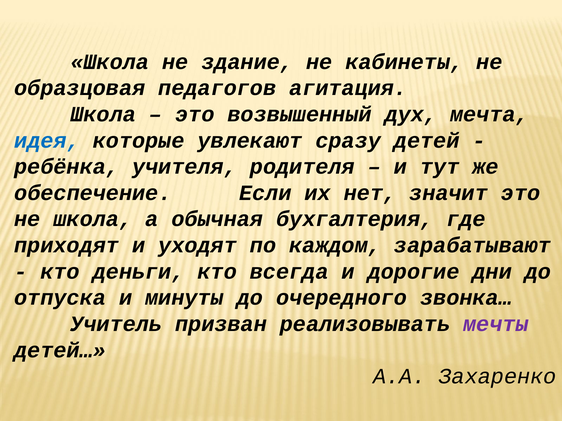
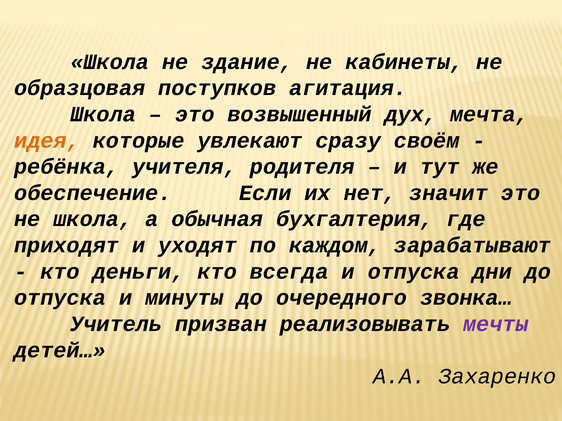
педагогов: педагогов -> поступков (217, 88)
идея colour: blue -> orange (47, 141)
детей: детей -> своём (427, 141)
и дорогие: дорогие -> отпуска (414, 272)
